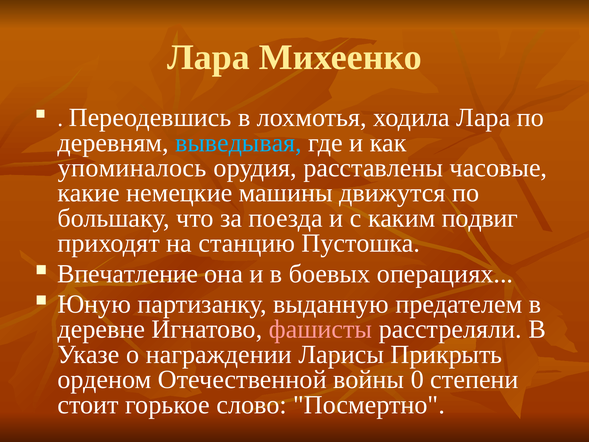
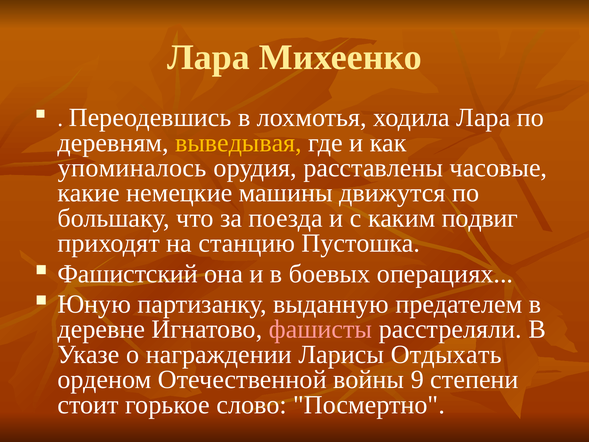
выведывая colour: light blue -> yellow (238, 143)
Впечатление: Впечатление -> Фашистский (128, 274)
Прикрыть: Прикрыть -> Отдыхать (446, 354)
0: 0 -> 9 (417, 379)
